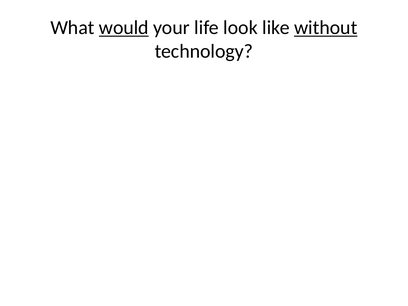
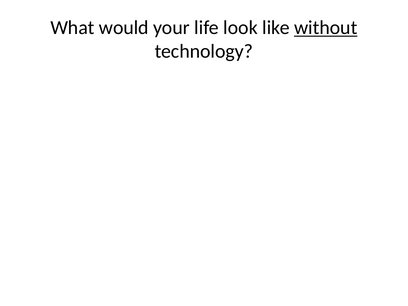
would underline: present -> none (124, 28)
